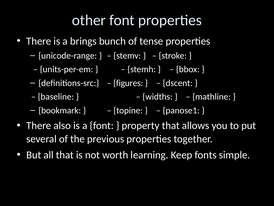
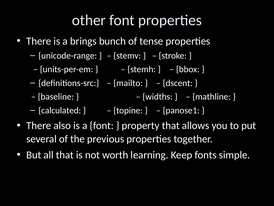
figures: figures -> mailto (128, 83)
bookmark: bookmark -> calculated (60, 110)
